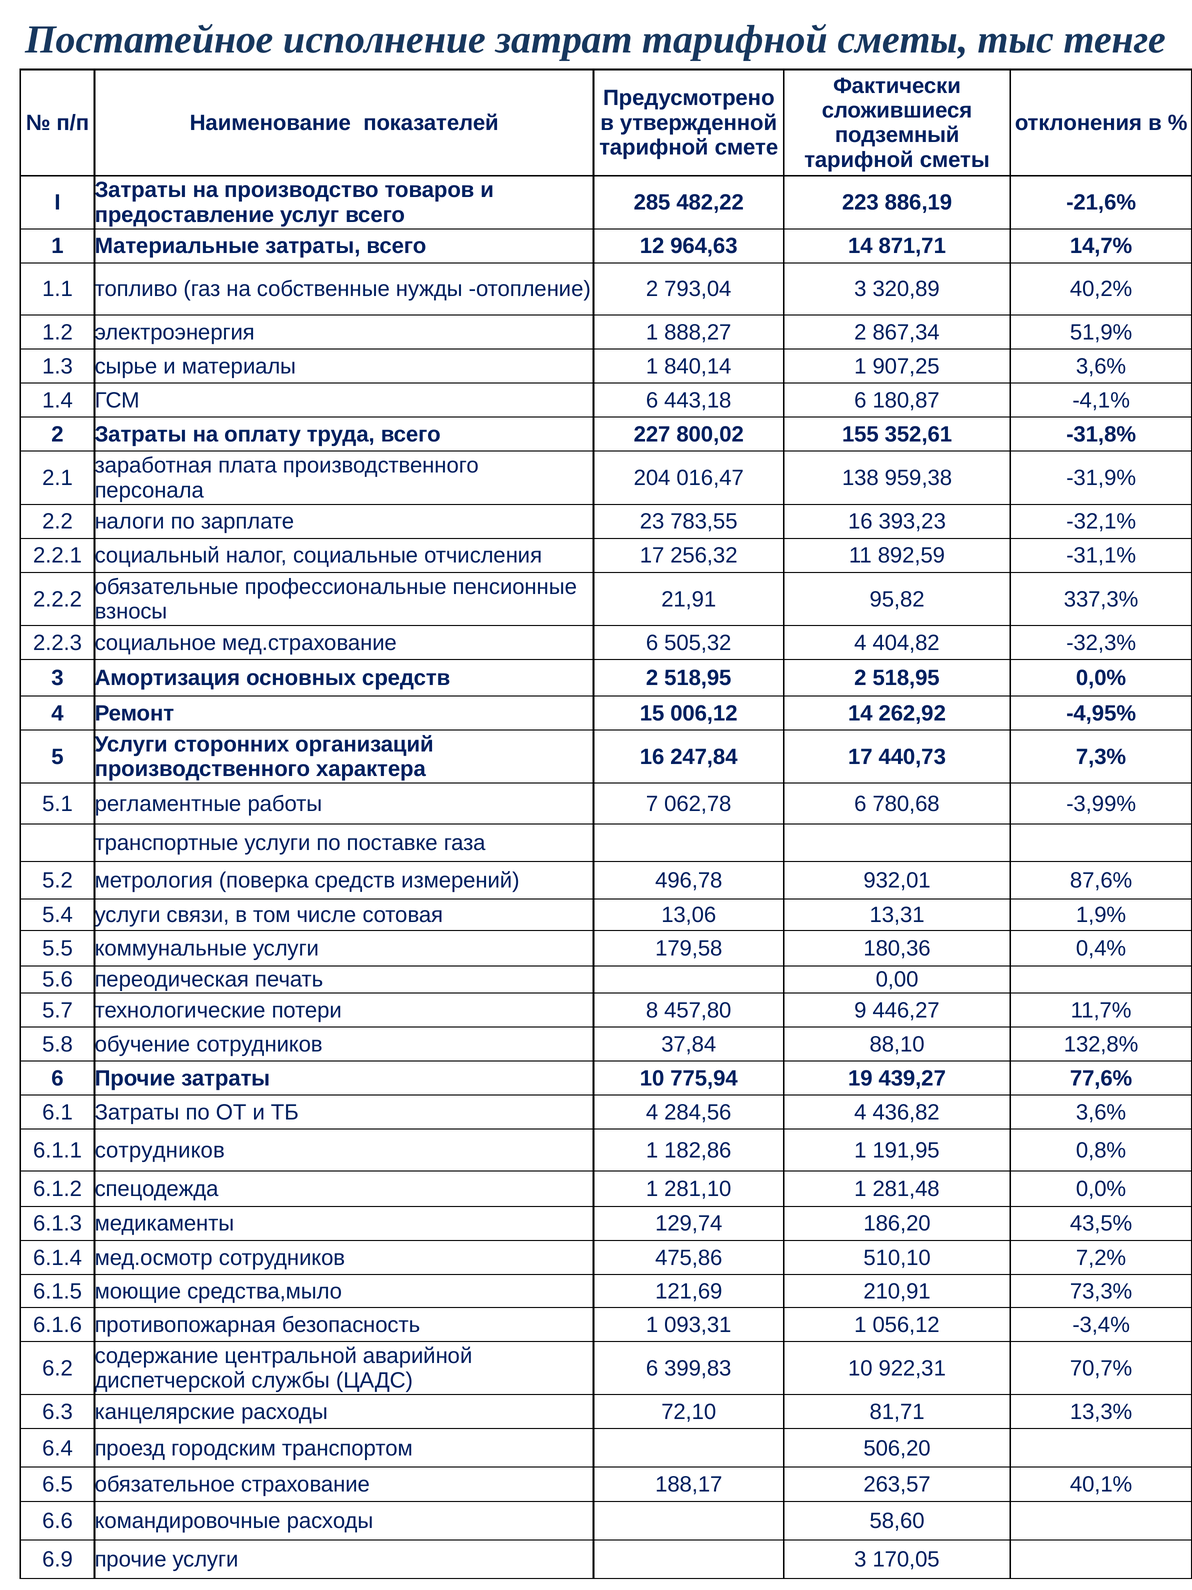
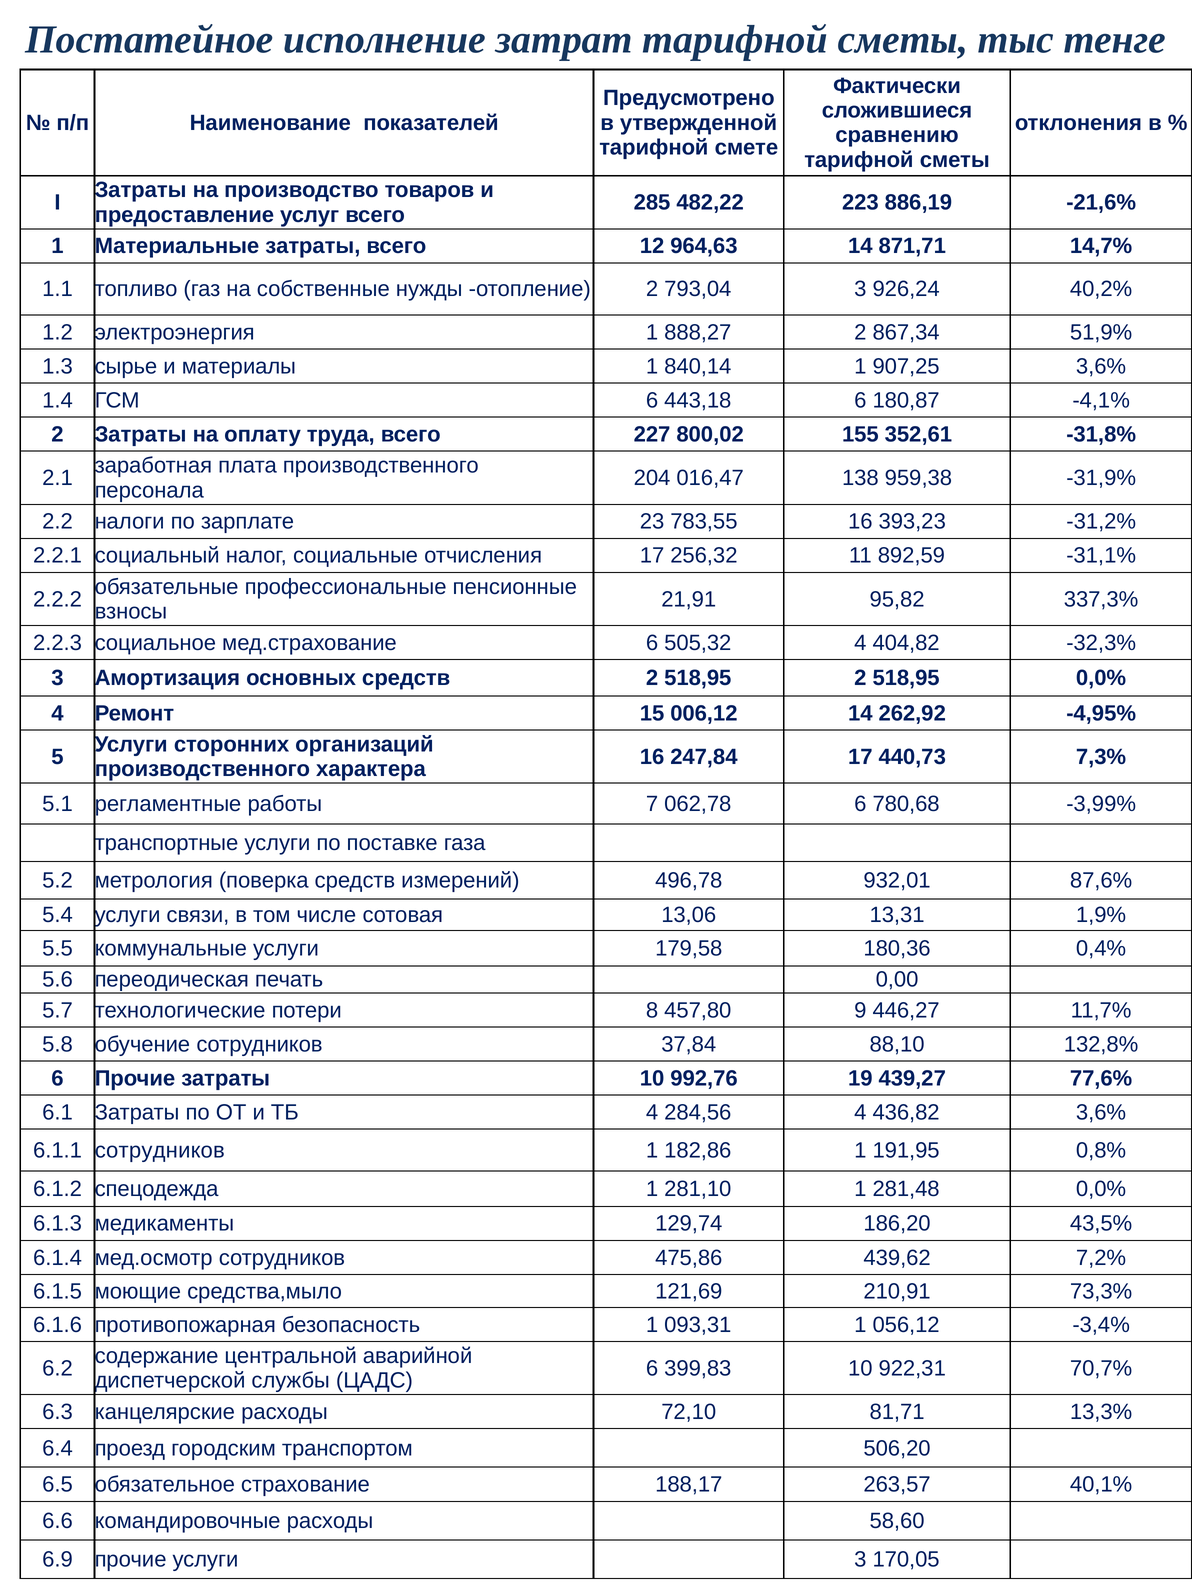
подземный: подземный -> сравнению (897, 135)
320,89: 320,89 -> 926,24 (906, 289)
-32,1%: -32,1% -> -31,2% (1101, 521)
775,94: 775,94 -> 992,76 (704, 1078)
510,10: 510,10 -> 439,62 (897, 1257)
